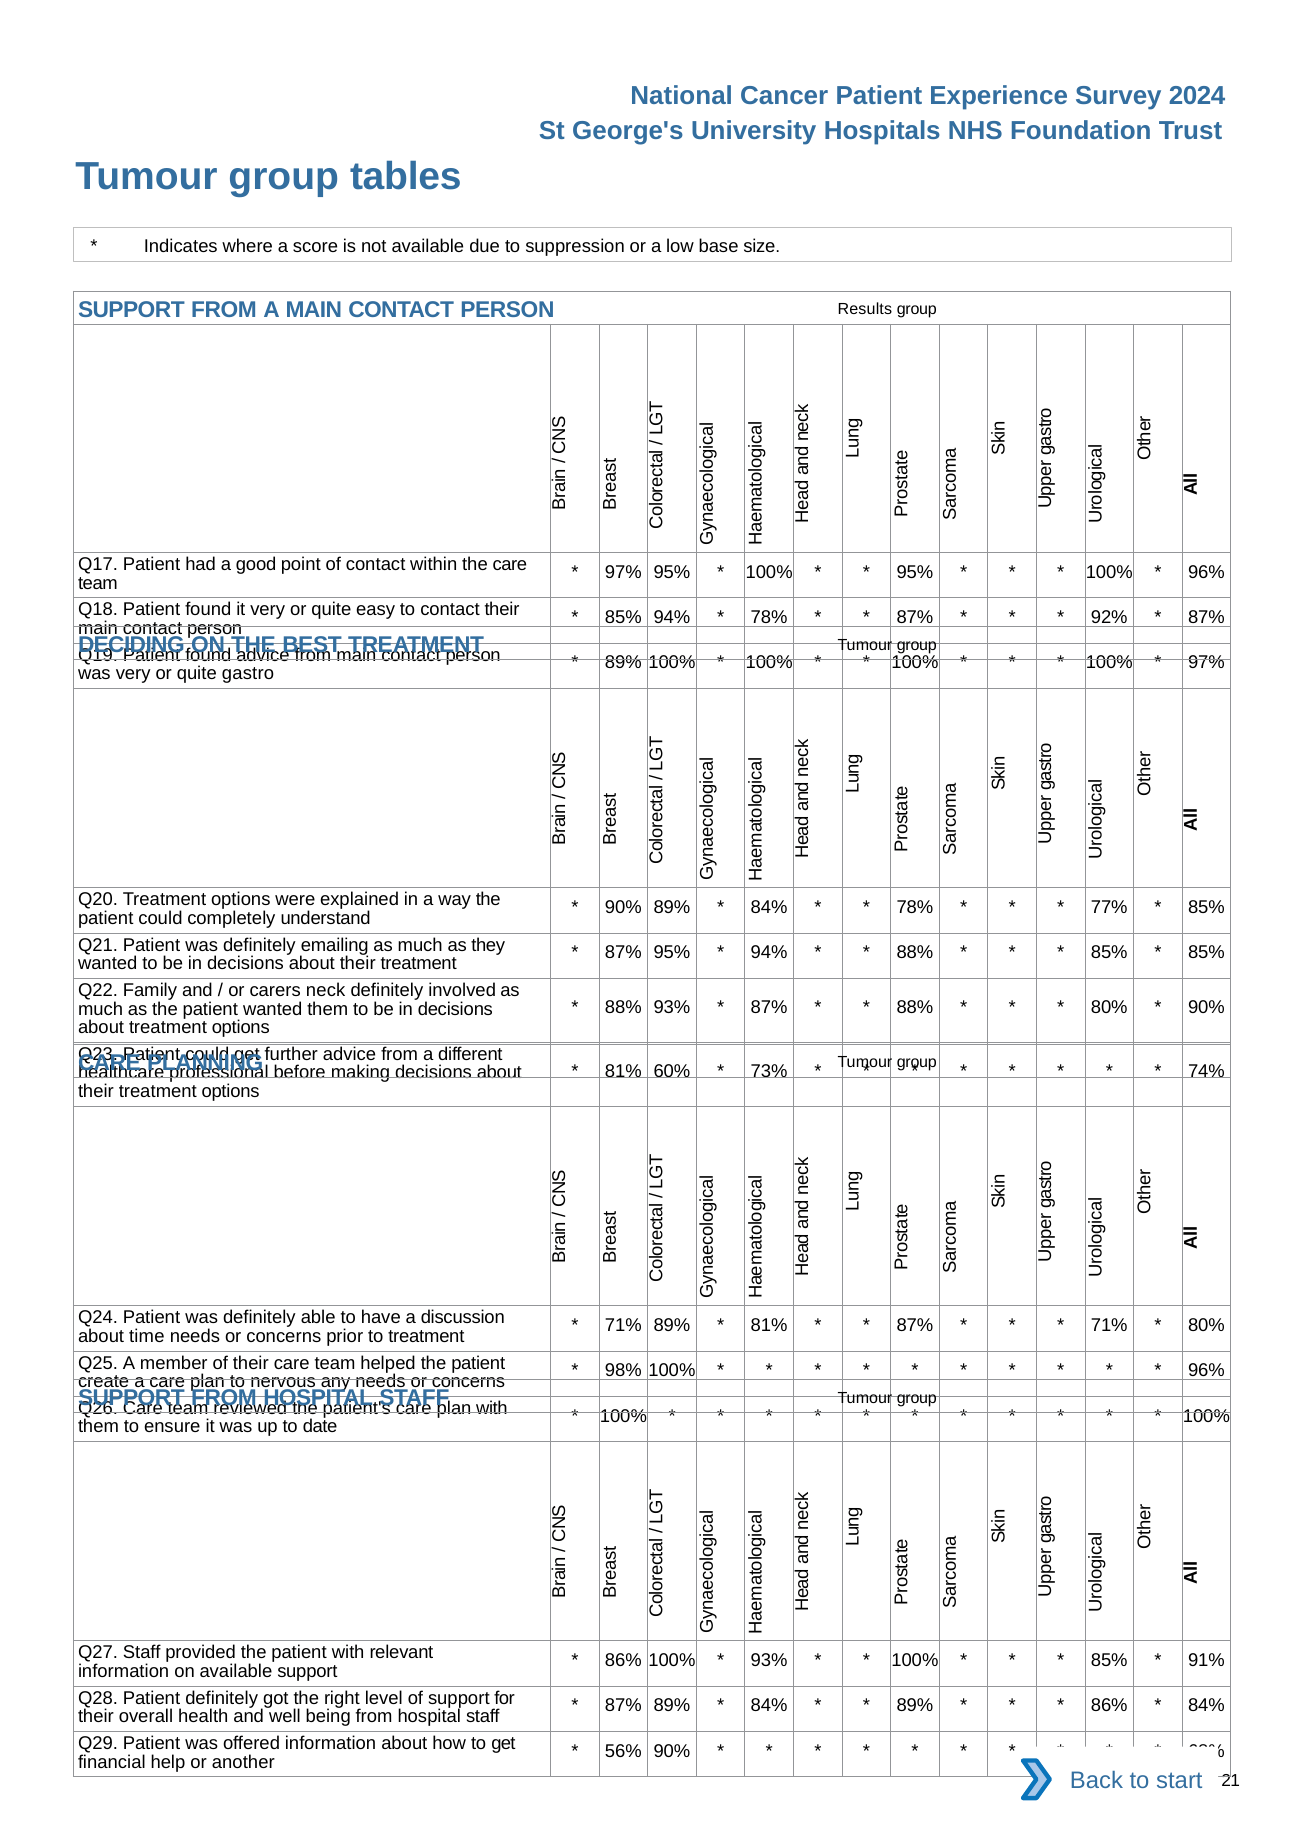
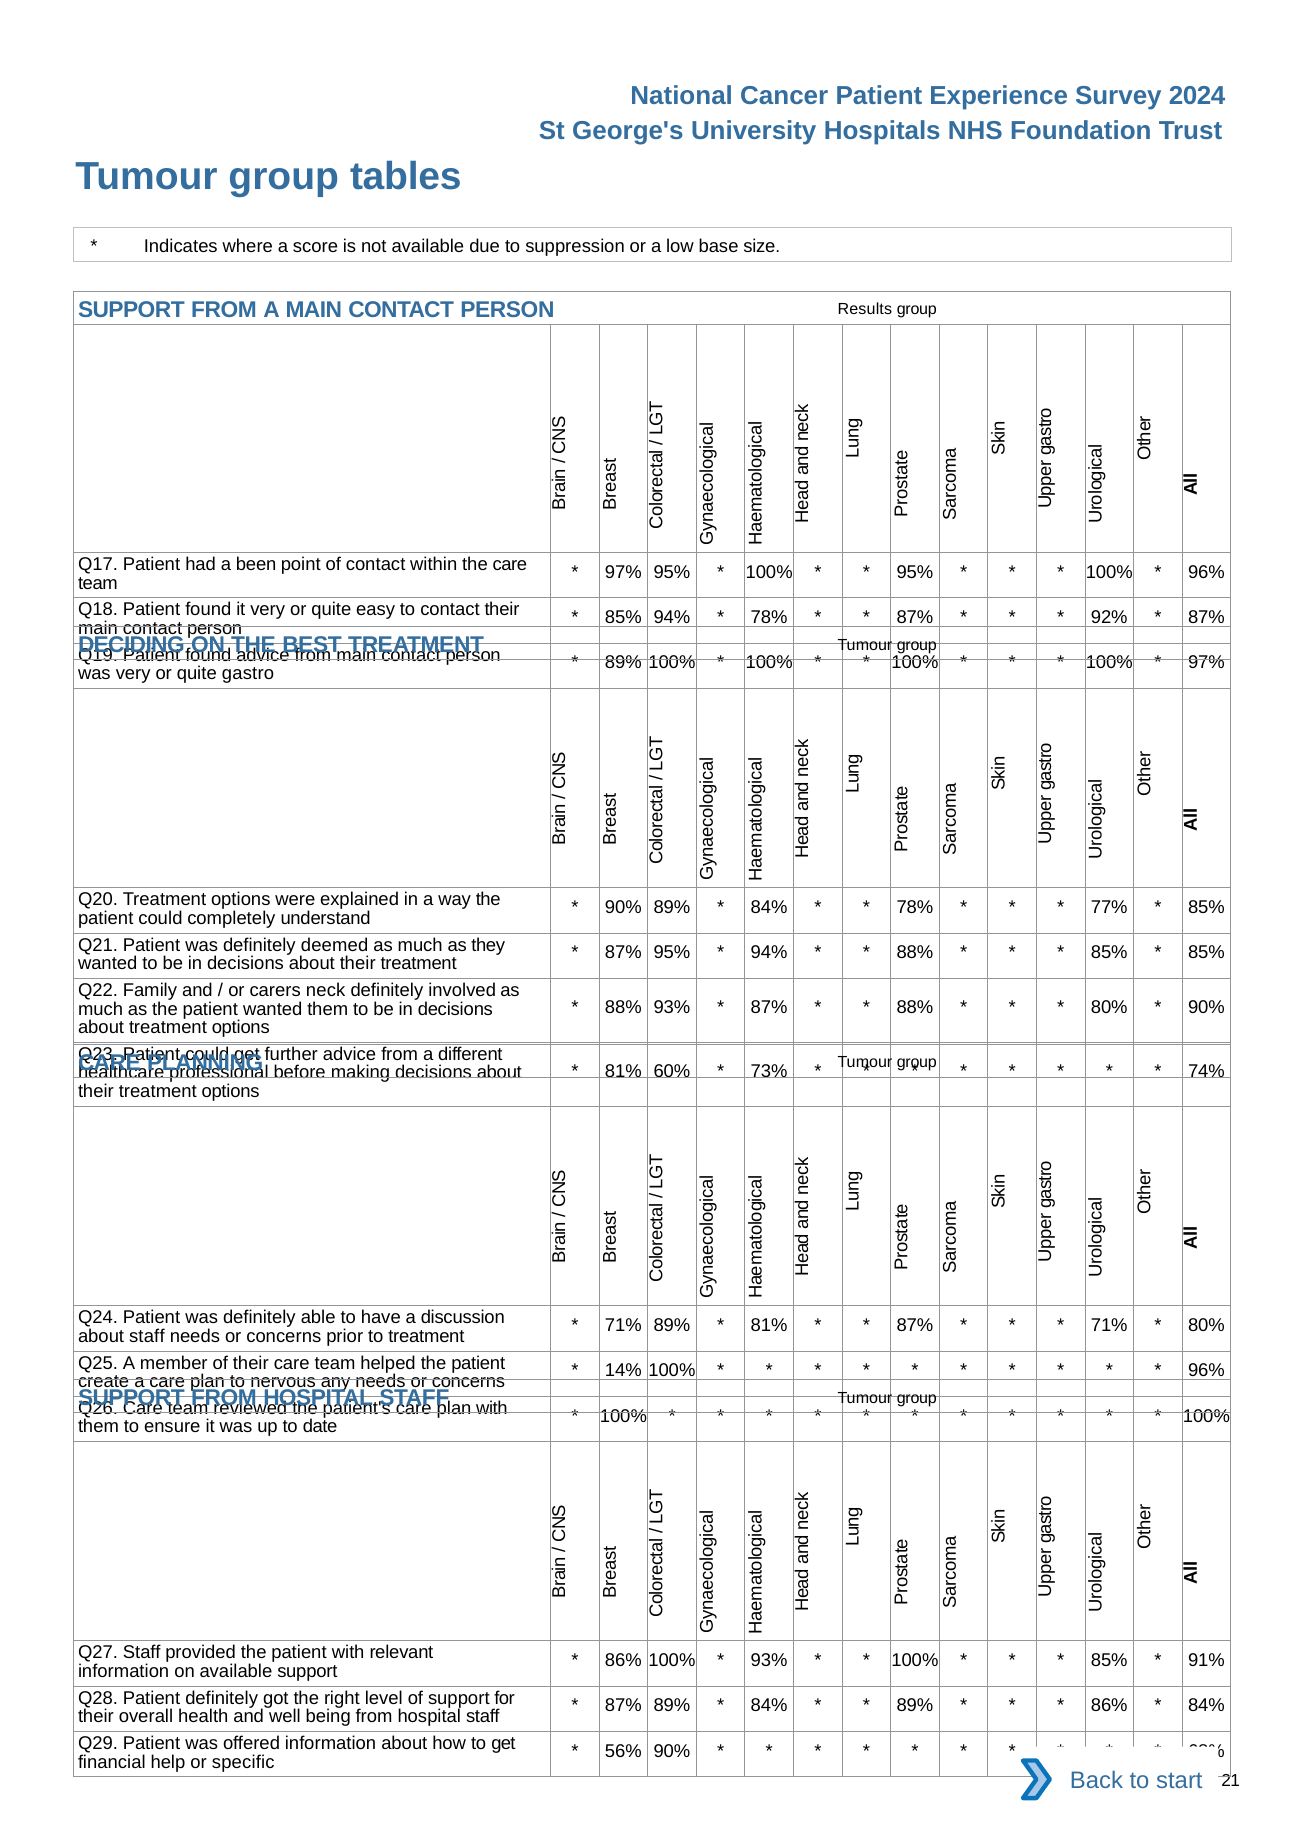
good: good -> been (256, 565)
emailing: emailing -> deemed (335, 946)
about time: time -> staff (147, 1337)
98%: 98% -> 14% (623, 1371)
another: another -> specific (243, 1763)
